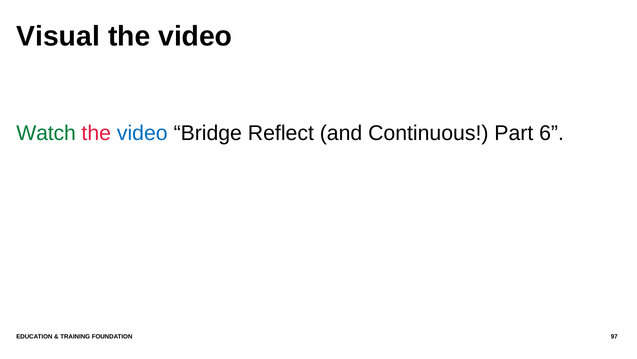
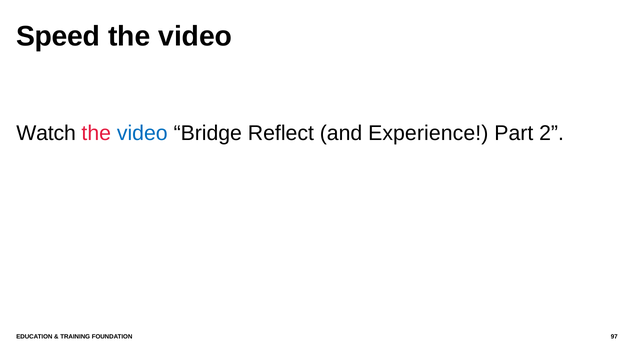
Visual: Visual -> Speed (58, 36)
Watch colour: green -> black (46, 133)
Continuous: Continuous -> Experience (428, 133)
6: 6 -> 2 (552, 133)
